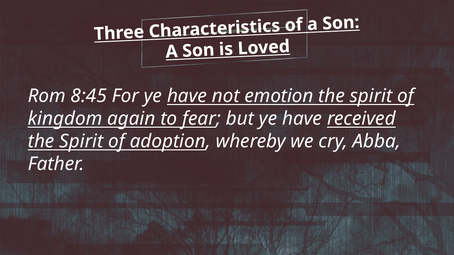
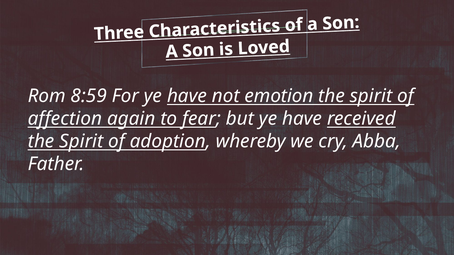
8:45: 8:45 -> 8:59 (89, 96)
kingdom: kingdom -> affection (65, 119)
